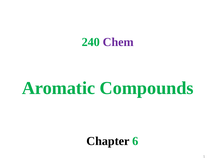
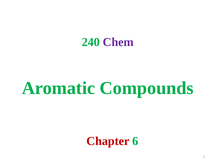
Chapter colour: black -> red (108, 141)
